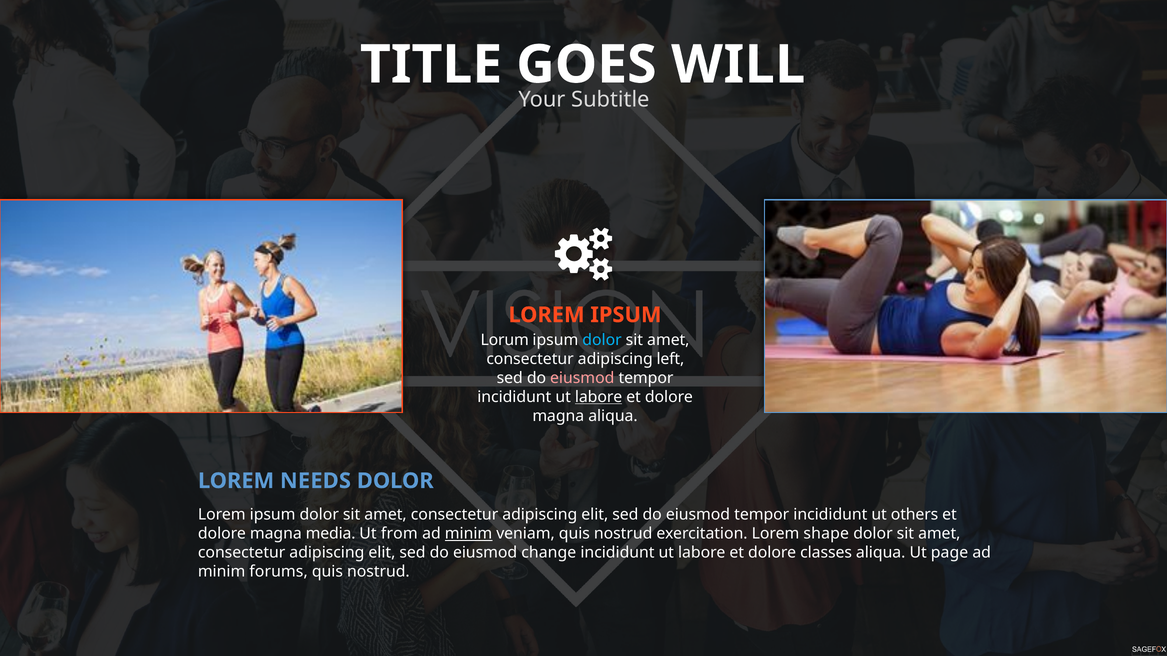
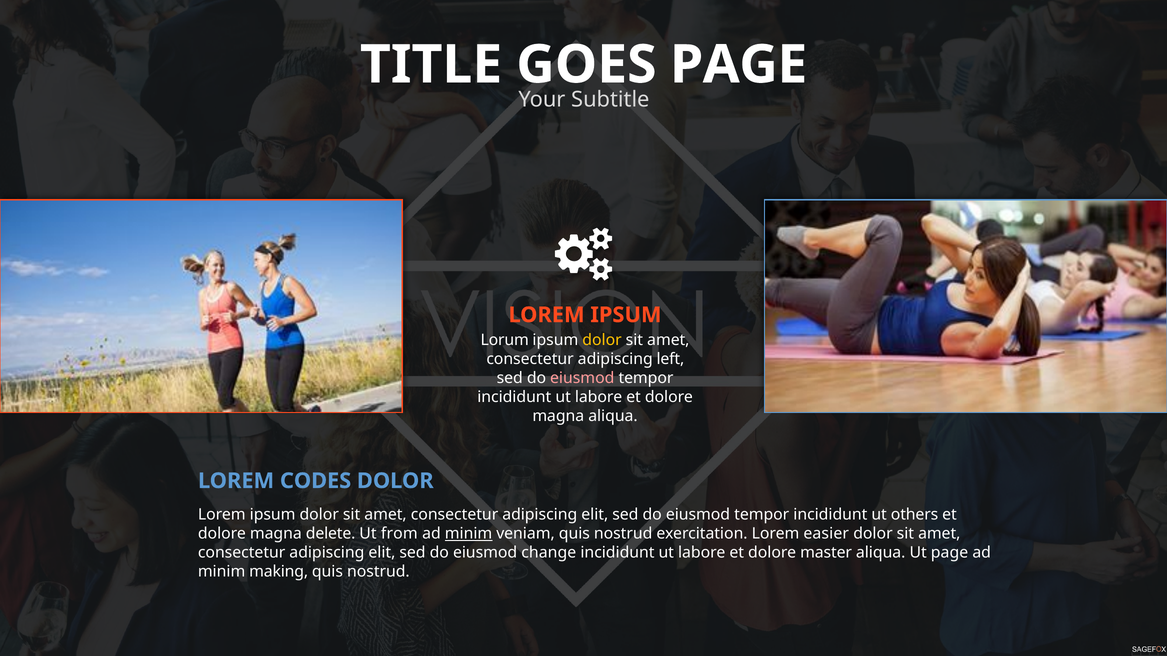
WILL: WILL -> PAGE (739, 65)
dolor colour: light blue -> yellow (602, 340)
labore underline: present -> none (599, 397)
NEEDS: NEEDS -> CODES (316, 481)
media: media -> delete (331, 534)
shape: shape -> easier (826, 534)
classes: classes -> master (826, 553)
forums: forums -> making (279, 572)
